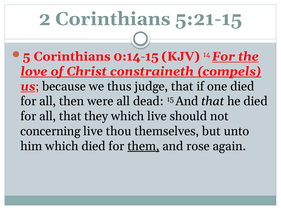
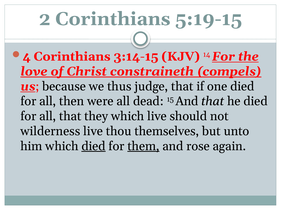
5:21-15: 5:21-15 -> 5:19-15 (209, 19)
5: 5 -> 4 (27, 57)
0:14-15: 0:14-15 -> 3:14-15 (136, 57)
concerning: concerning -> wilderness (50, 132)
died underline: none -> present (94, 147)
